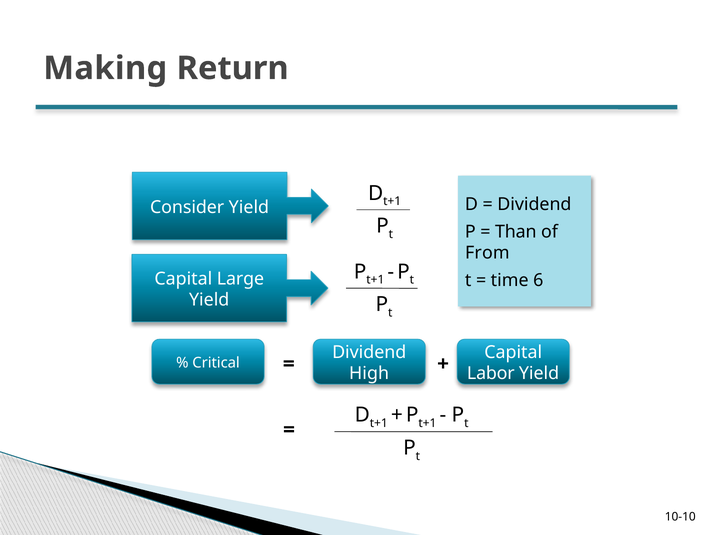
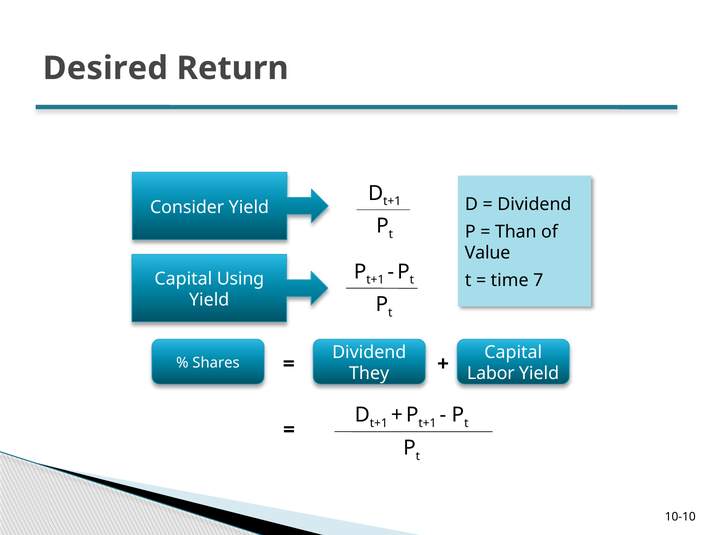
Making: Making -> Desired (105, 68)
From: From -> Value (488, 253)
Large: Large -> Using (240, 279)
6: 6 -> 7 (538, 280)
Critical: Critical -> Shares (216, 363)
High: High -> They (369, 373)
